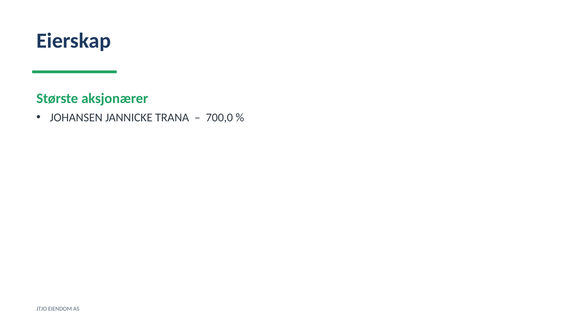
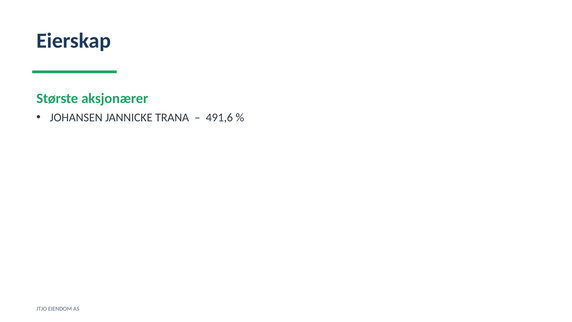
700,0: 700,0 -> 491,6 (219, 118)
